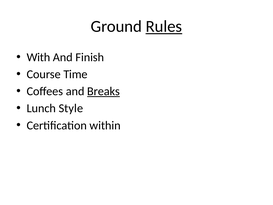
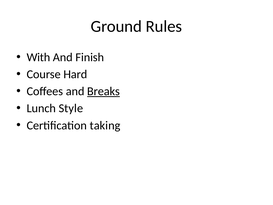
Rules underline: present -> none (164, 26)
Time: Time -> Hard (75, 74)
within: within -> taking (105, 125)
